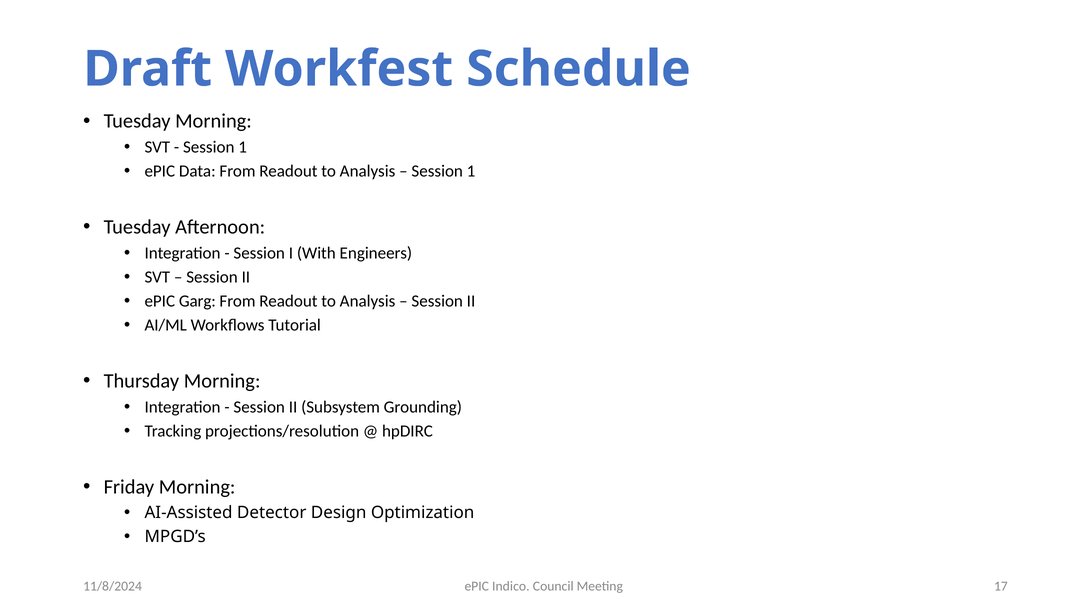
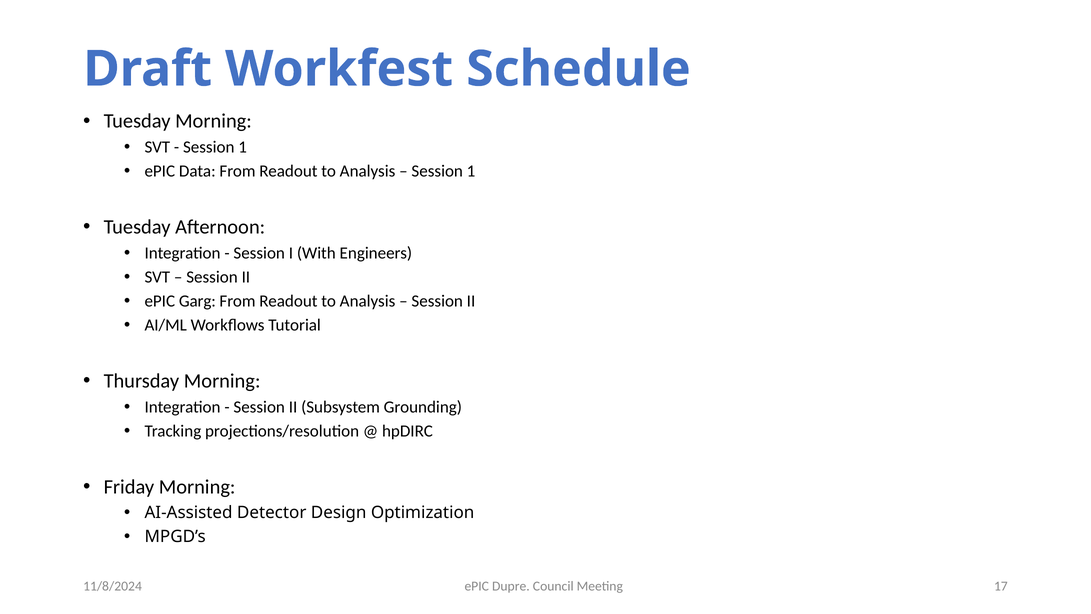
Indico: Indico -> Dupre (511, 586)
